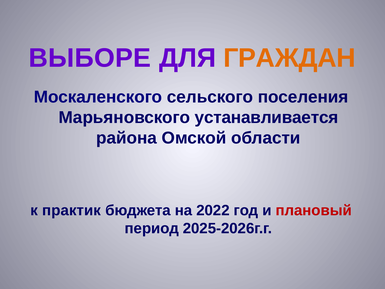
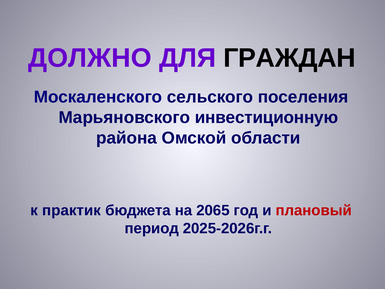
ВЫБОРЕ: ВЫБОРЕ -> ДОЛЖНО (90, 58)
ГРАЖДАН colour: orange -> black (290, 58)
устанавливается: устанавливается -> инвестиционную (266, 117)
2022: 2022 -> 2065 (213, 210)
